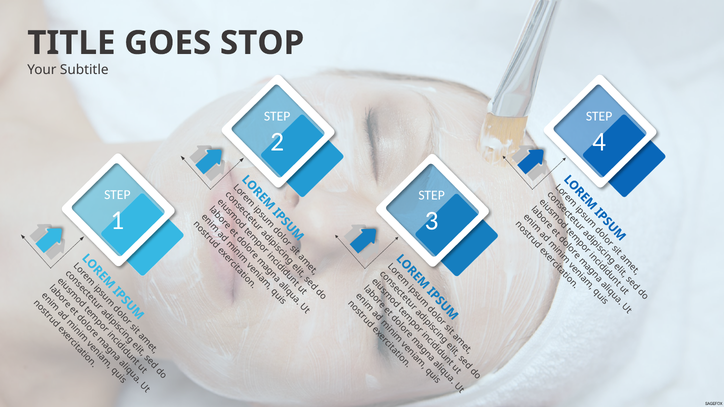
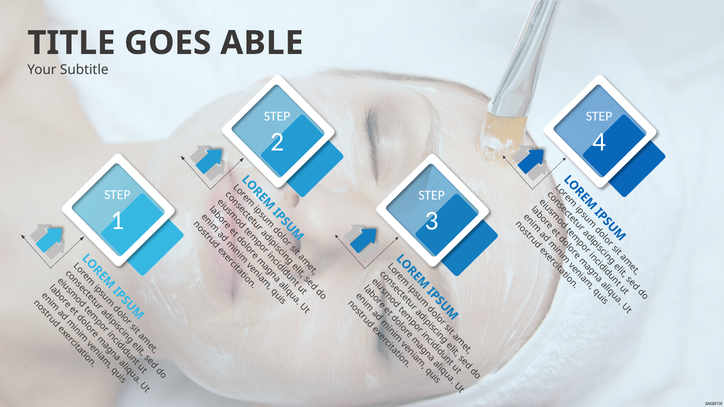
STOP: STOP -> ABLE (262, 43)
